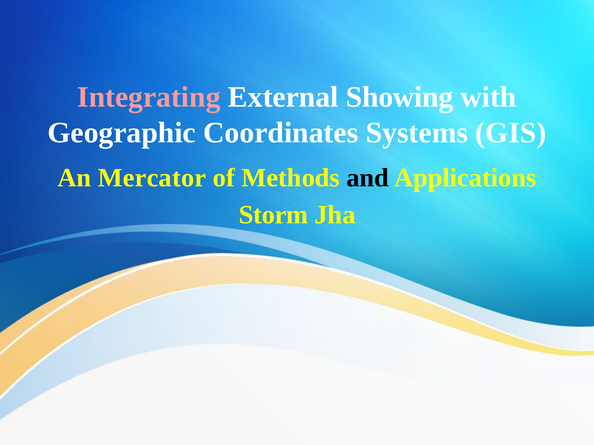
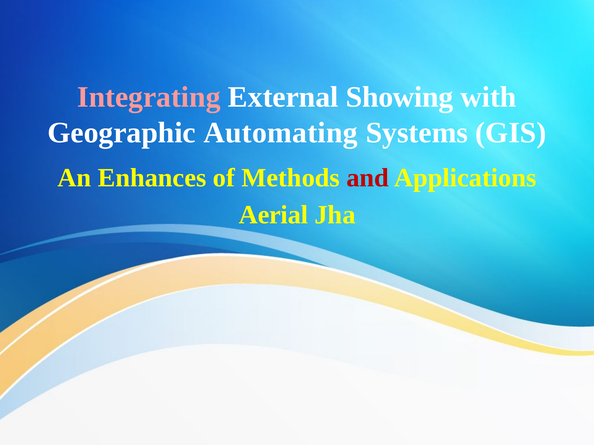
Coordinates: Coordinates -> Automating (281, 133)
Mercator: Mercator -> Enhances (152, 178)
and colour: black -> red (368, 178)
Storm: Storm -> Aerial (273, 215)
